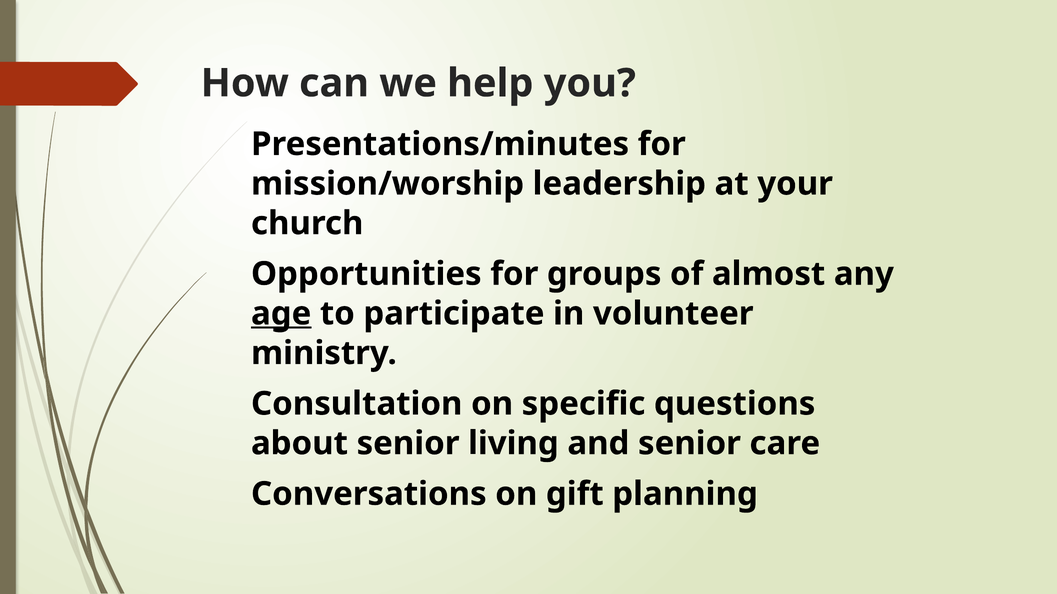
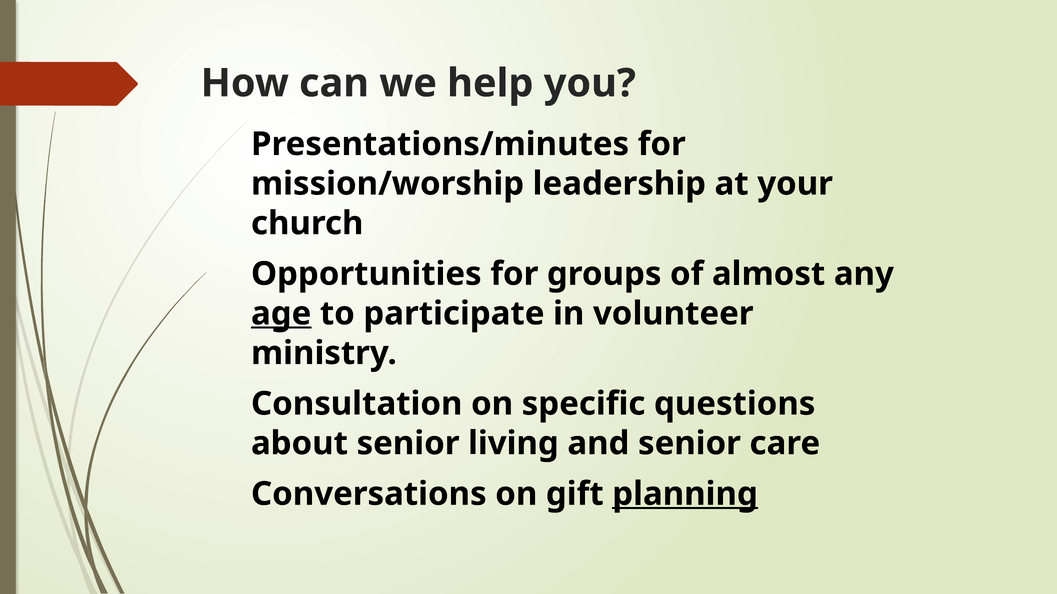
planning underline: none -> present (685, 494)
